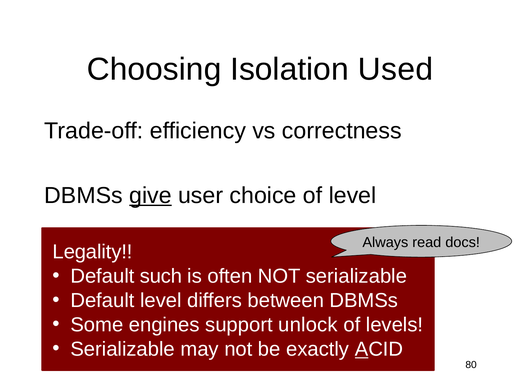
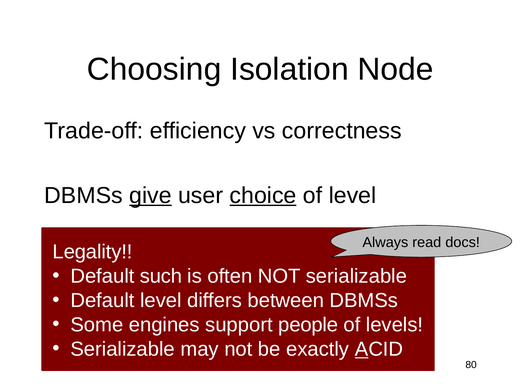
Used: Used -> Node (396, 70)
choice underline: none -> present (263, 196)
unlock: unlock -> people (308, 325)
